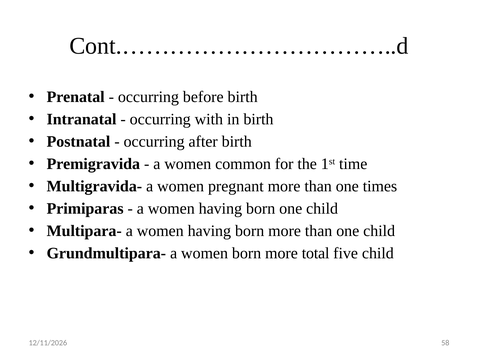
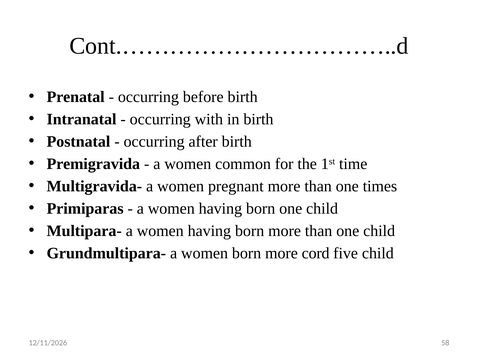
total: total -> cord (316, 253)
